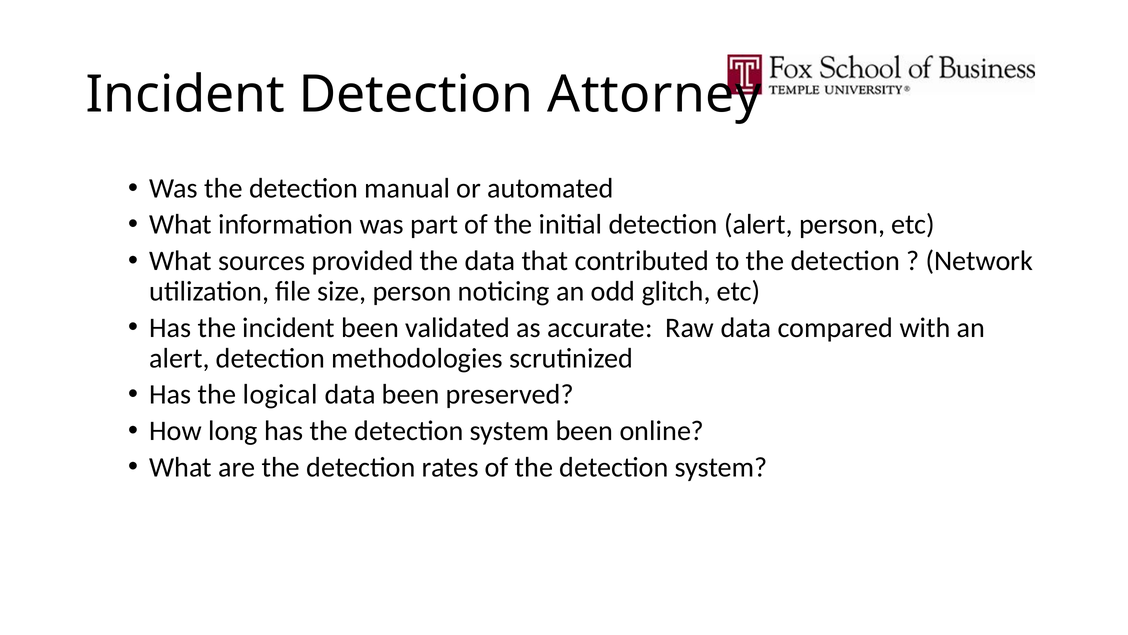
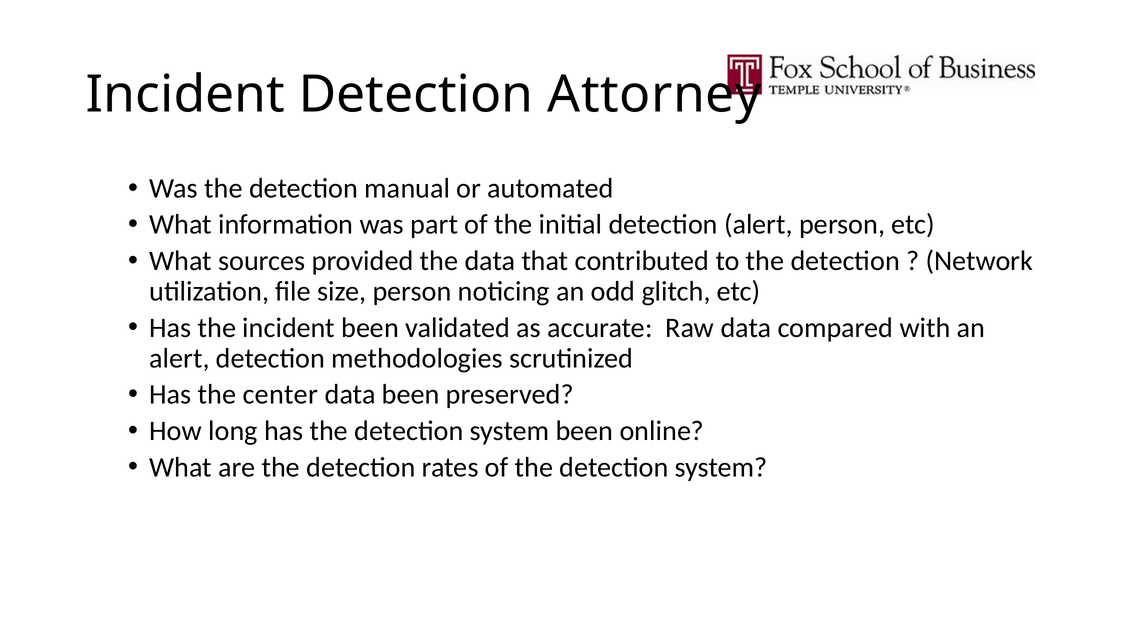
logical: logical -> center (280, 394)
